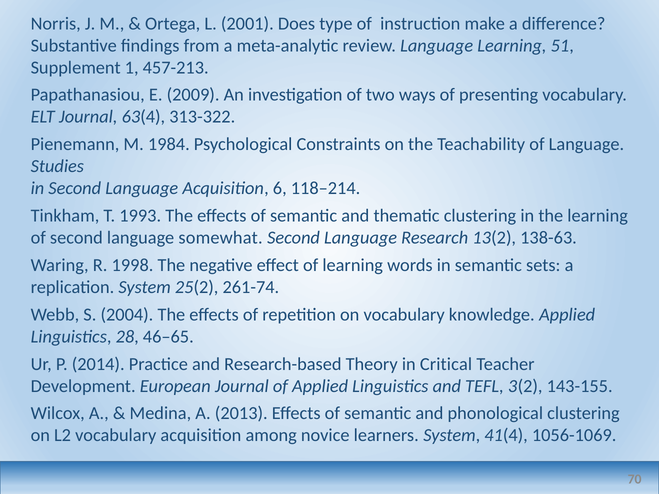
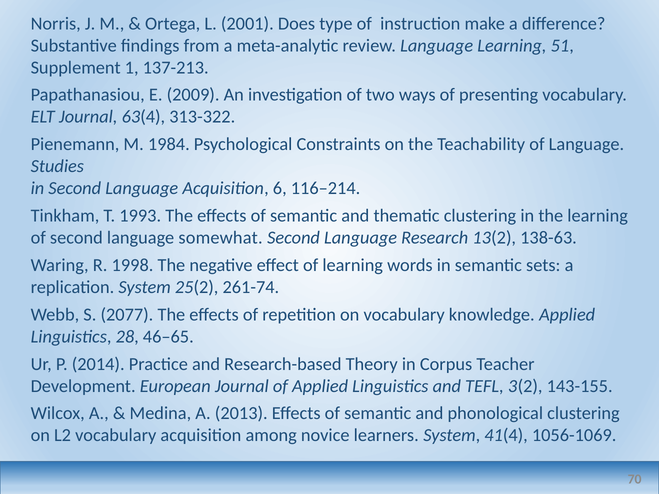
457-213: 457-213 -> 137-213 (176, 68)
118–214: 118–214 -> 116–214 (326, 188)
2004: 2004 -> 2077 (127, 315)
Critical: Critical -> Corpus (446, 364)
